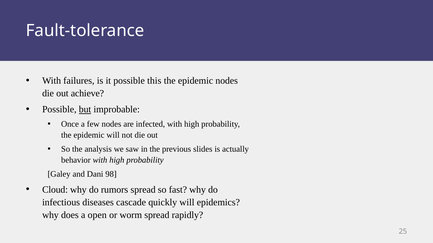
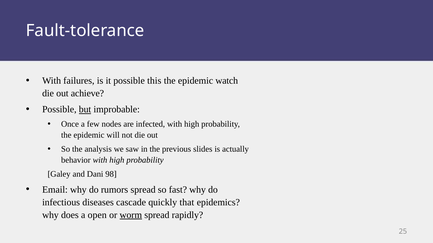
epidemic nodes: nodes -> watch (227, 81)
Cloud: Cloud -> Email (55, 190)
quickly will: will -> that (187, 203)
worm underline: none -> present (131, 215)
